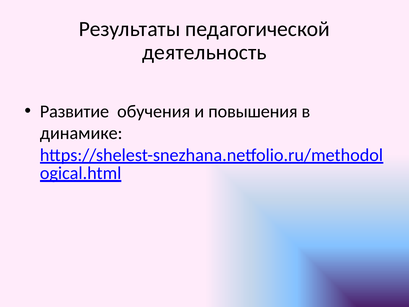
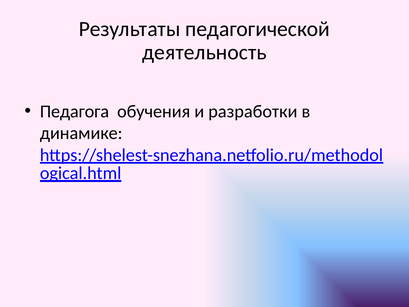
Развитие: Развитие -> Педагога (74, 111)
повышения: повышения -> разработки (253, 111)
